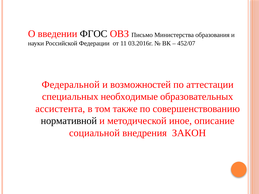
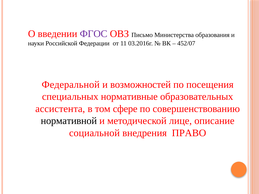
ФГОС colour: black -> purple (94, 34)
аттестации: аттестации -> посещения (210, 85)
необходимые: необходимые -> нормативные (129, 97)
также: также -> сфере (125, 109)
иное: иное -> лице (180, 121)
ЗАКОН: ЗАКОН -> ПРАВО (189, 133)
